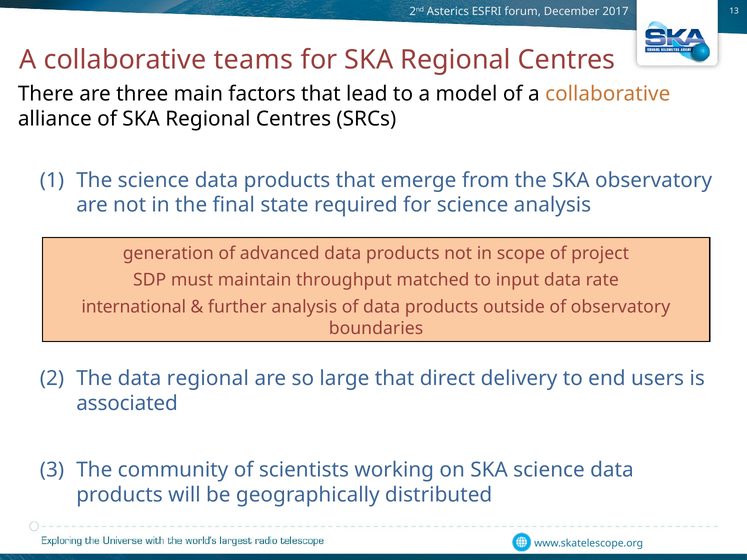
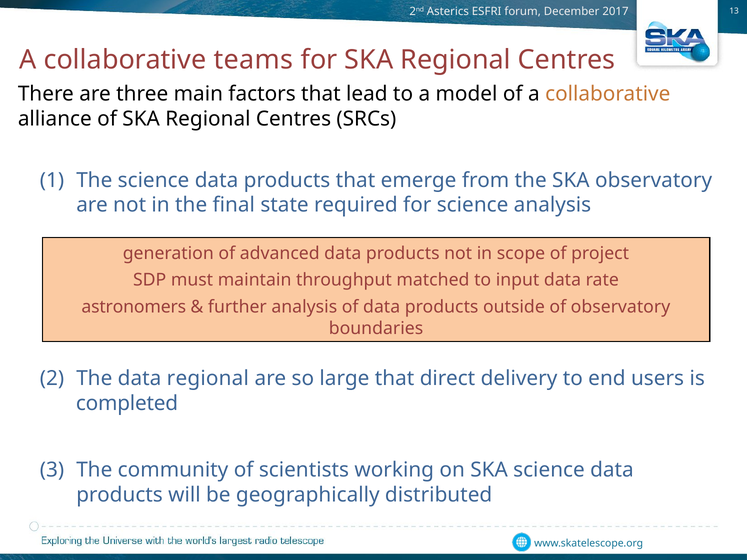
international: international -> astronomers (134, 307)
associated: associated -> completed (127, 404)
